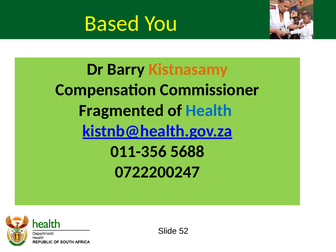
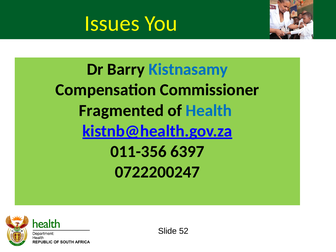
Based: Based -> Issues (112, 24)
Kistnasamy colour: orange -> blue (188, 69)
5688: 5688 -> 6397 (187, 152)
